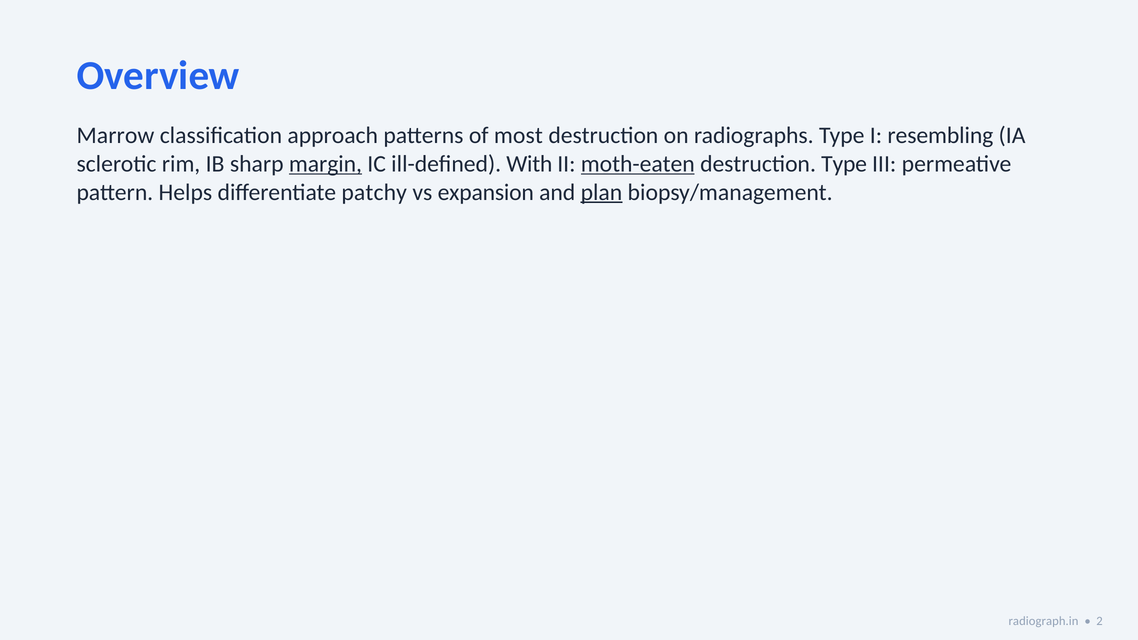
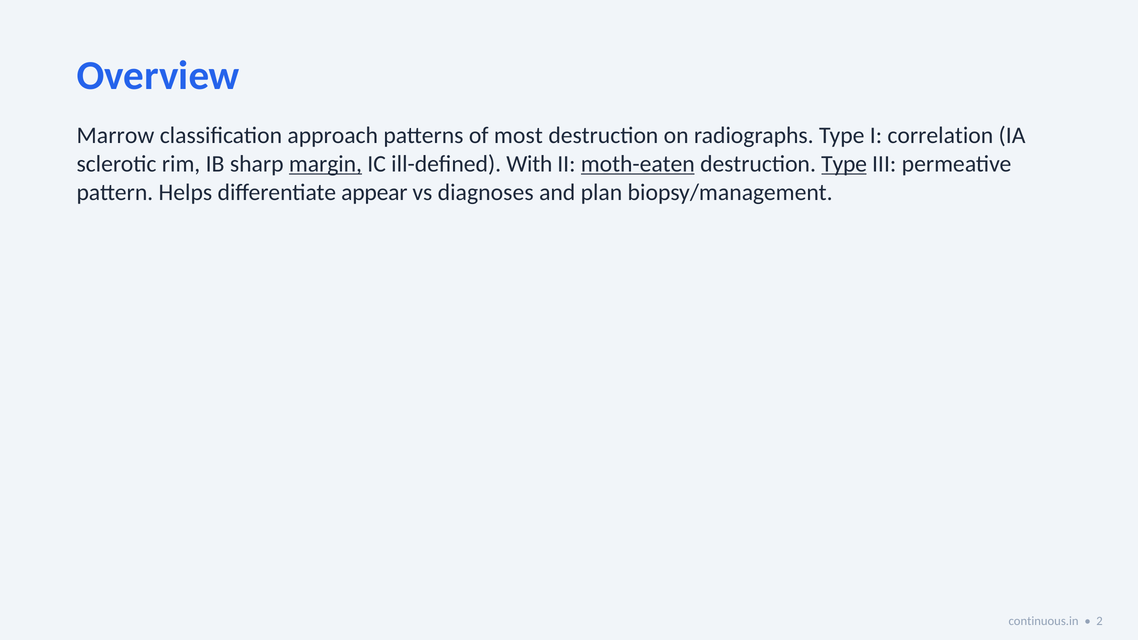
resembling: resembling -> correlation (940, 135)
Type underline: none -> present (844, 164)
patchy: patchy -> appear (374, 192)
expansion: expansion -> diagnoses (486, 192)
plan underline: present -> none (601, 192)
radiograph.in: radiograph.in -> continuous.in (1044, 621)
